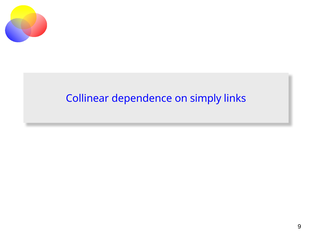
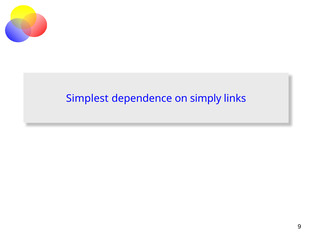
Collinear: Collinear -> Simplest (87, 98)
